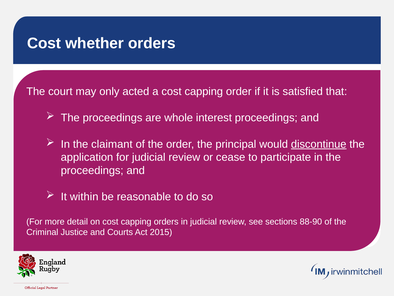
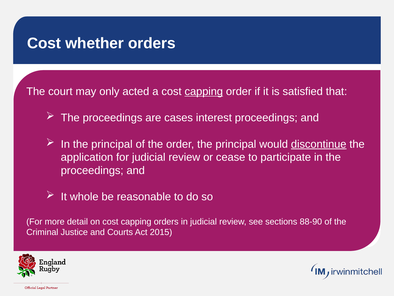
capping underline: none -> present (204, 91)
whole: whole -> cases (179, 118)
In the claimant: claimant -> principal (112, 144)
within: within -> whole (84, 197)
